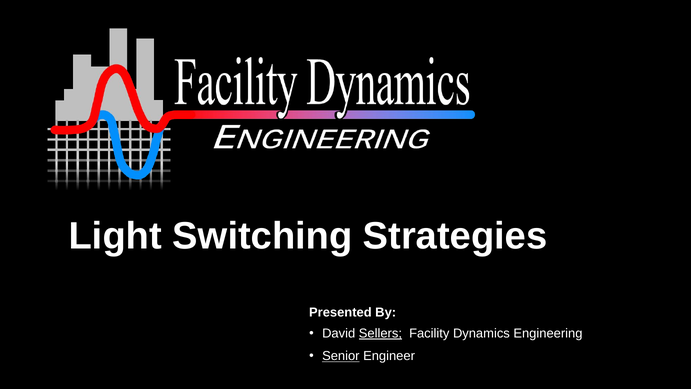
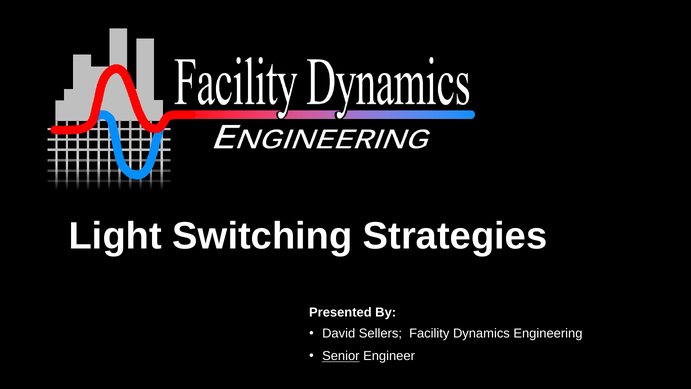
Sellers underline: present -> none (380, 333)
